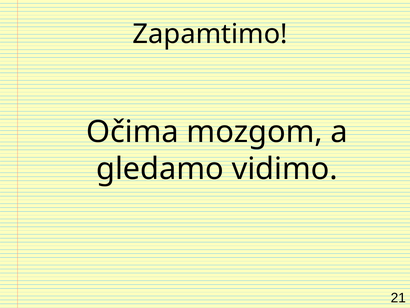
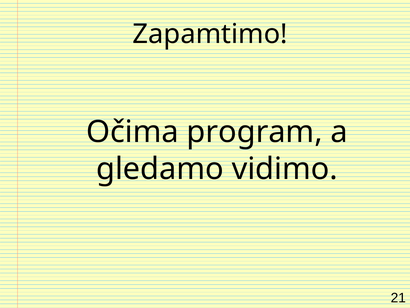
mozgom: mozgom -> program (255, 132)
